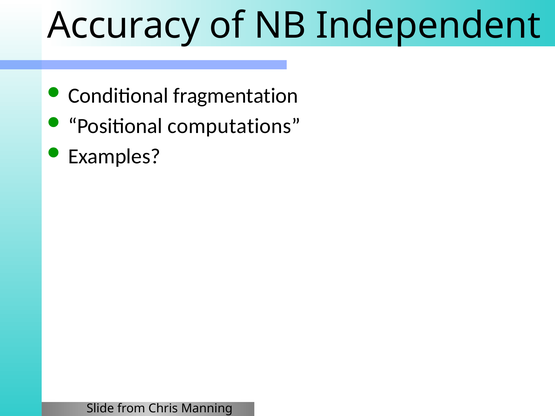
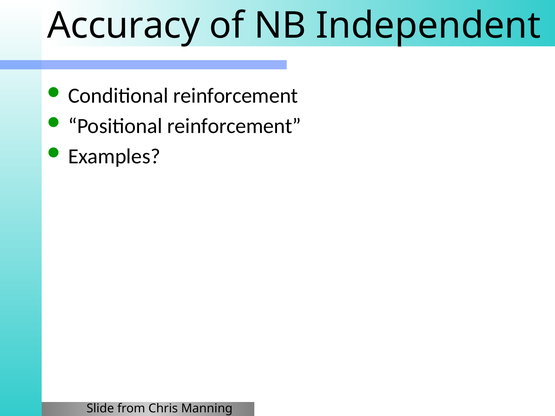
fragmentation: fragmentation -> reinforcement (236, 96)
computations: computations -> reinforcement (234, 126)
